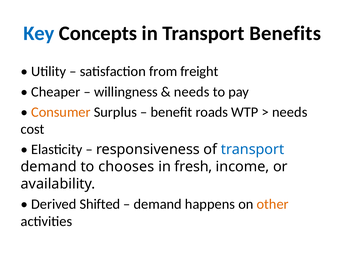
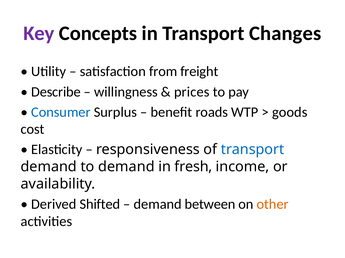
Key colour: blue -> purple (39, 33)
Benefits: Benefits -> Changes (285, 33)
Cheaper: Cheaper -> Describe (56, 92)
needs: needs -> prices (192, 92)
Consumer colour: orange -> blue (61, 112)
needs: needs -> goods (290, 112)
to chooses: chooses -> demand (126, 167)
happens: happens -> between (210, 205)
